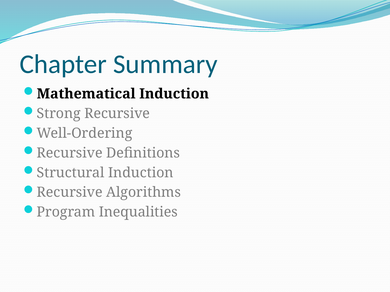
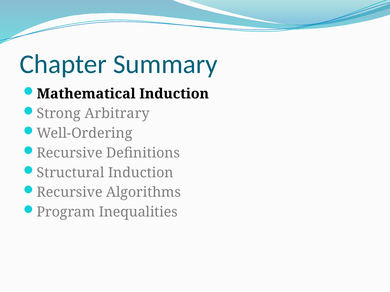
Strong Recursive: Recursive -> Arbitrary (117, 114)
